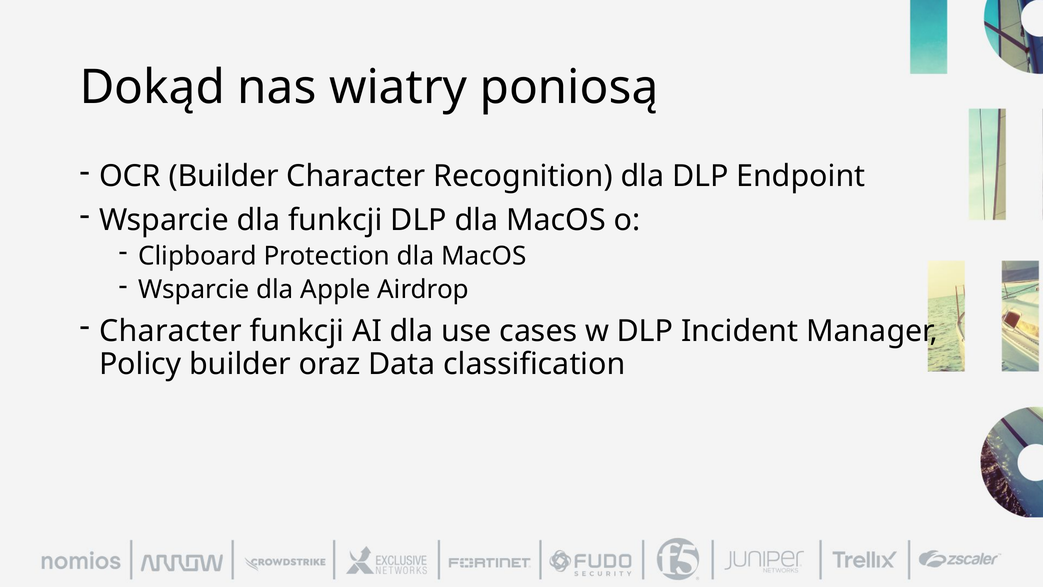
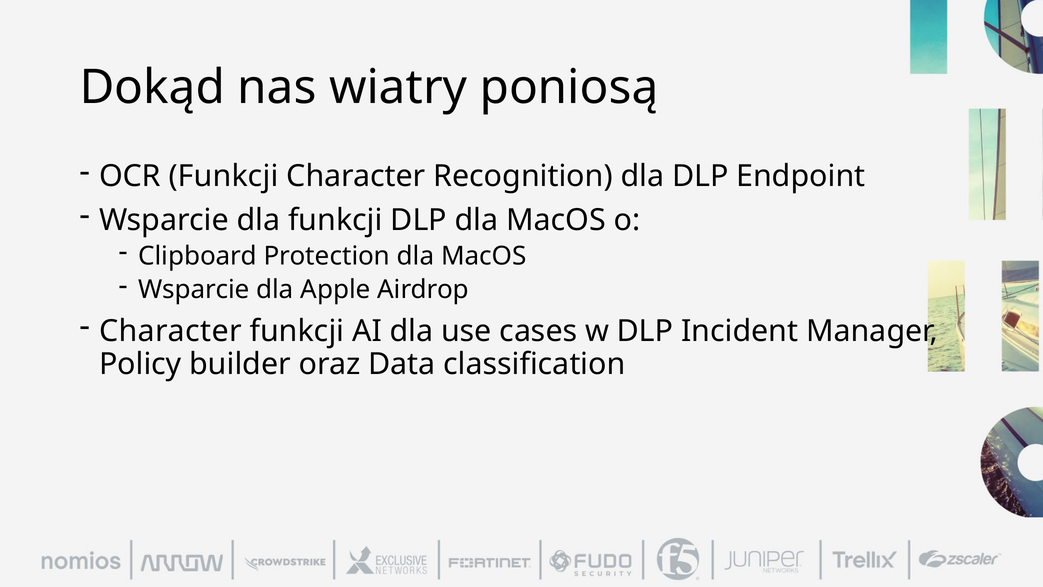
OCR Builder: Builder -> Funkcji (224, 176)
